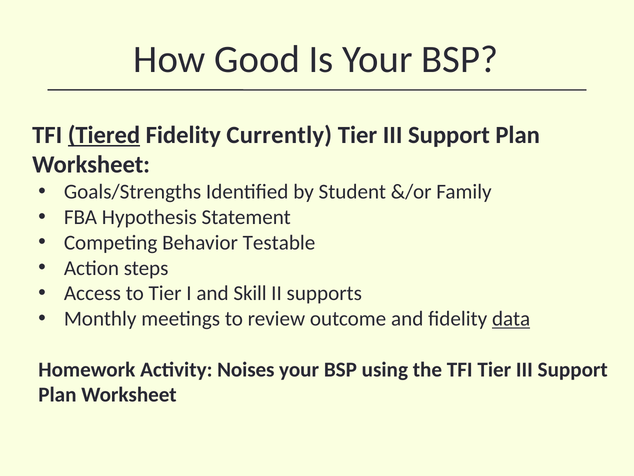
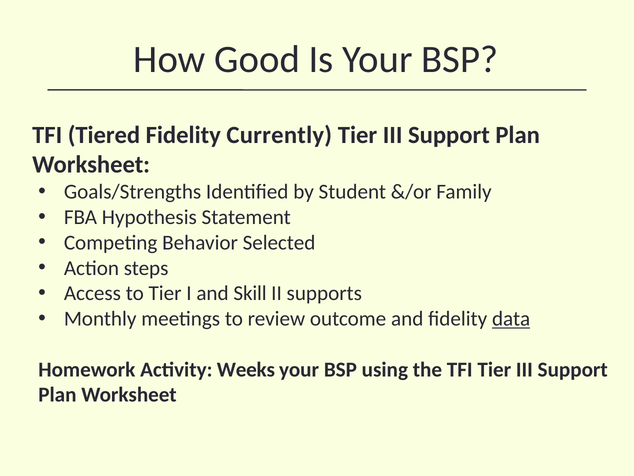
Tiered underline: present -> none (104, 135)
Testable: Testable -> Selected (279, 242)
Noises: Noises -> Weeks (246, 369)
